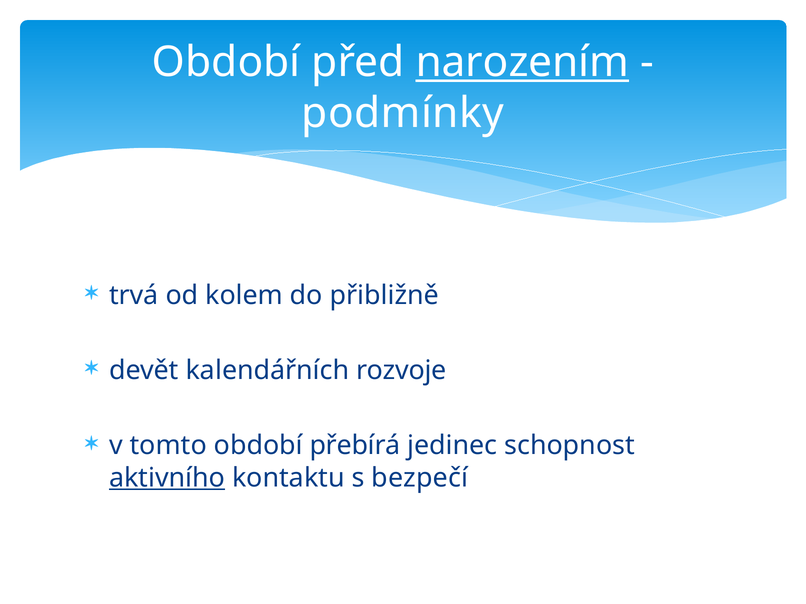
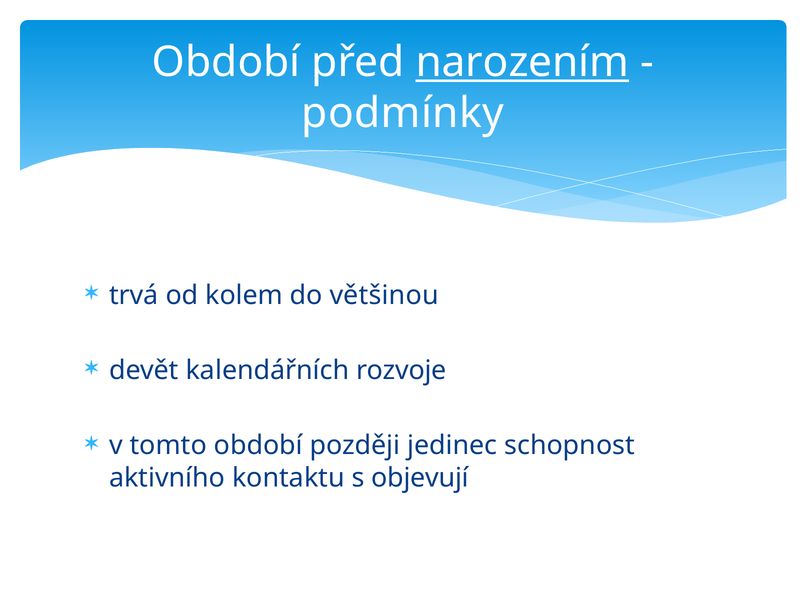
přibližně: přibližně -> většinou (384, 295)
přebírá: přebírá -> později (355, 446)
aktivního underline: present -> none (167, 478)
bezpečí: bezpečí -> objevují (420, 478)
